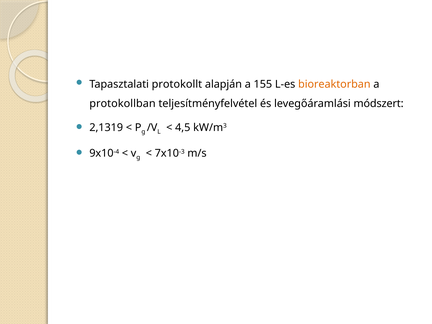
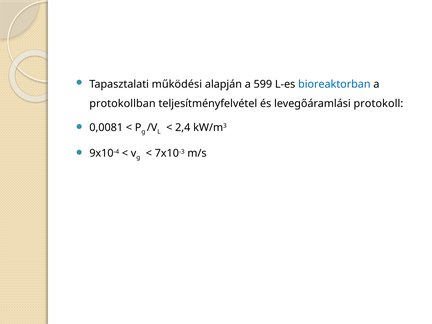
protokollt: protokollt -> működési (177, 84)
155: 155 -> 599 (263, 84)
bioreaktorban colour: orange -> blue (334, 84)
módszert: módszert -> protokoll (378, 104)
2,1319: 2,1319 -> 0,0081 (106, 128)
4,5: 4,5 -> 2,4 (183, 128)
